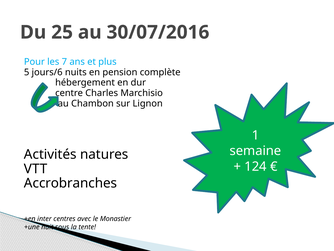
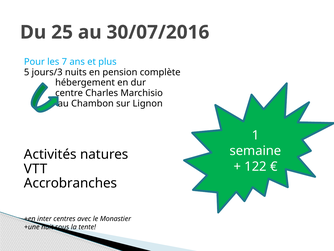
jours/6: jours/6 -> jours/3 (47, 72)
124: 124 -> 122 (256, 166)
